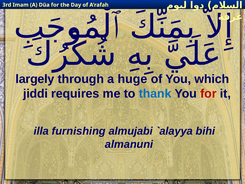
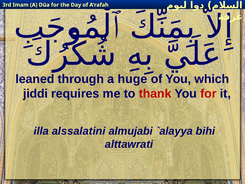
largely: largely -> leaned (35, 79)
thank colour: blue -> red (155, 94)
furnishing: furnishing -> alssalatini (79, 131)
almanuni: almanuni -> alttawrati (129, 144)
